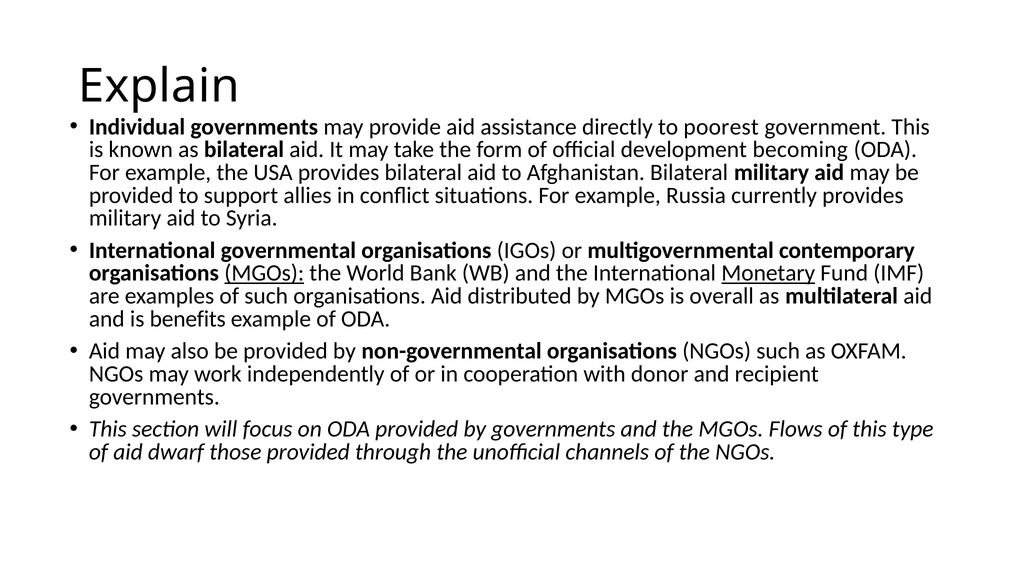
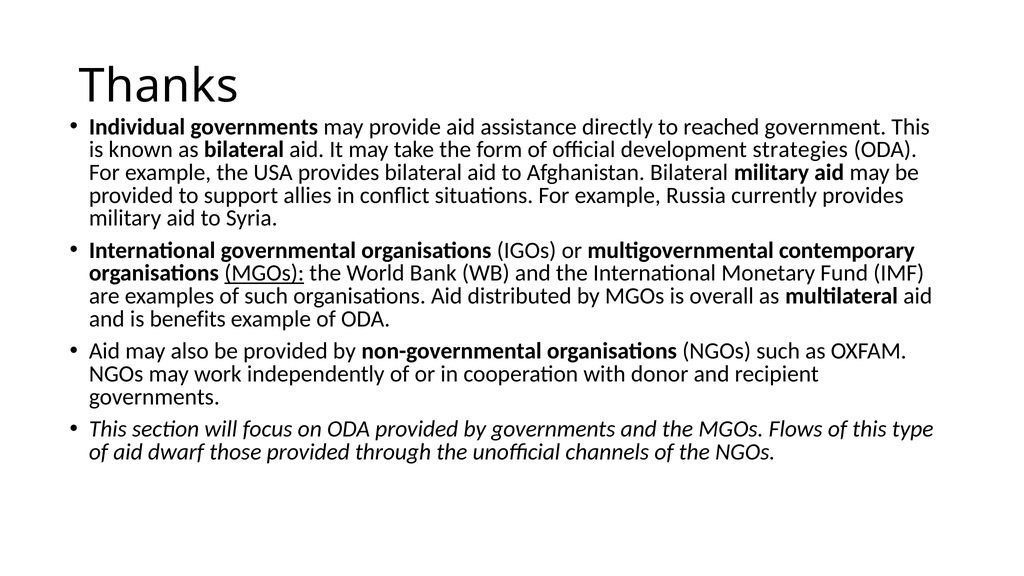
Explain: Explain -> Thanks (159, 86)
poorest: poorest -> reached (721, 127)
becoming: becoming -> strategies (800, 150)
Monetary underline: present -> none (768, 273)
